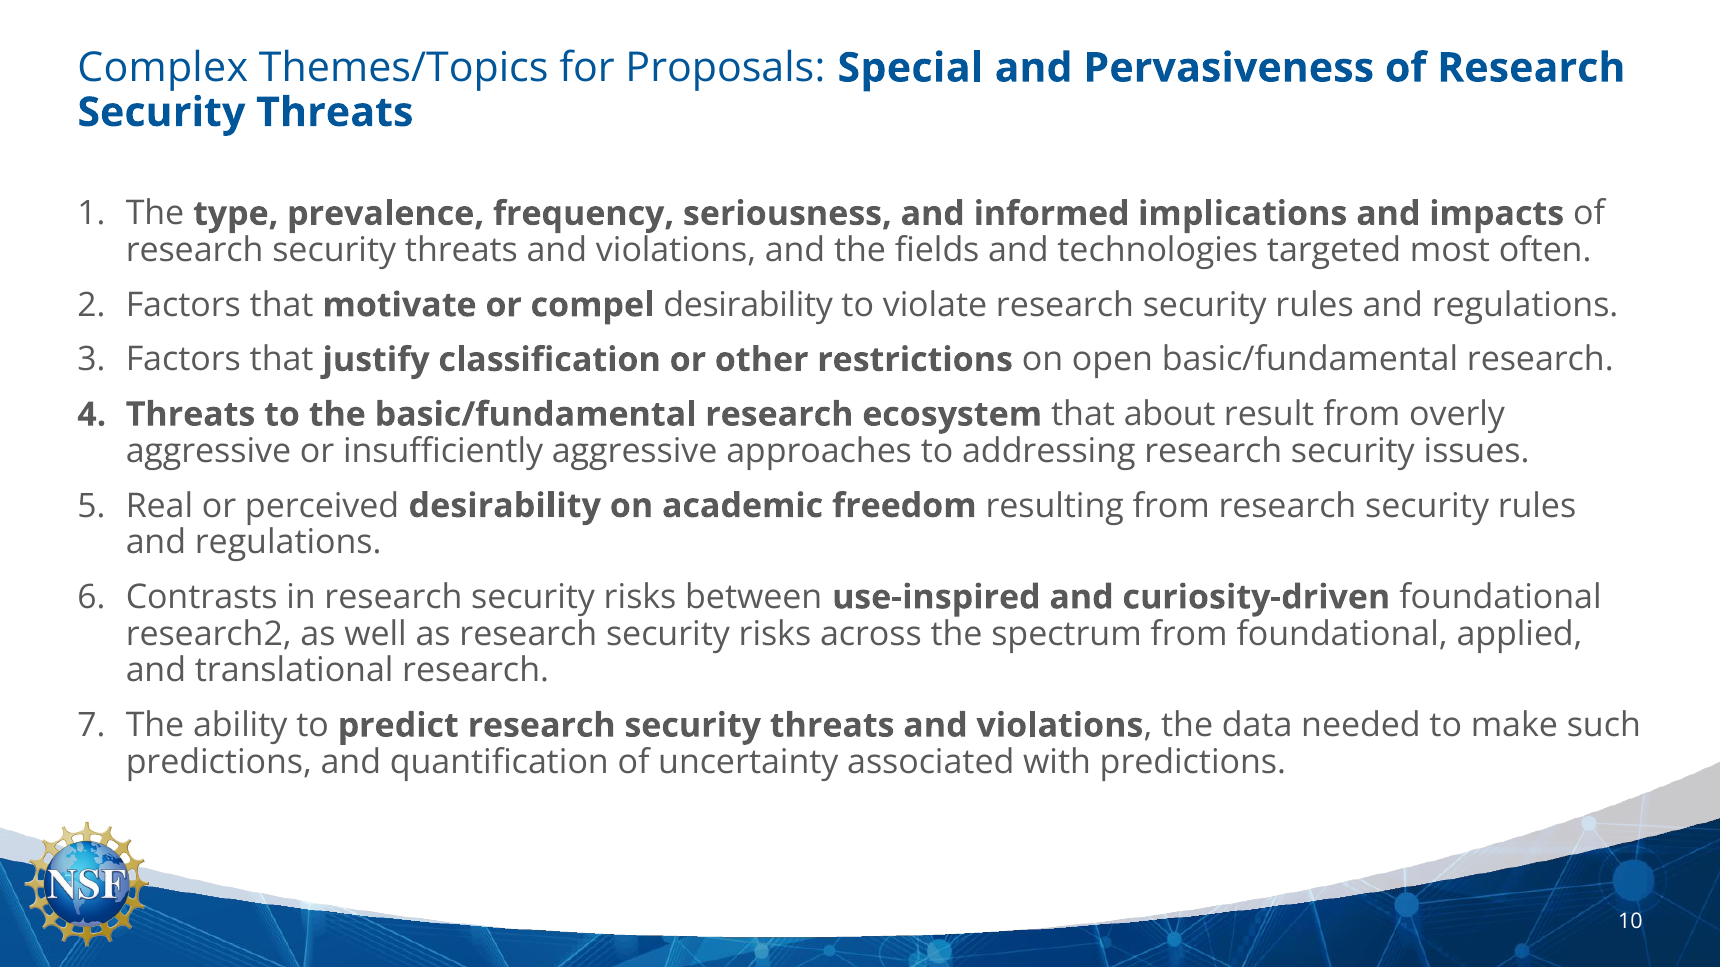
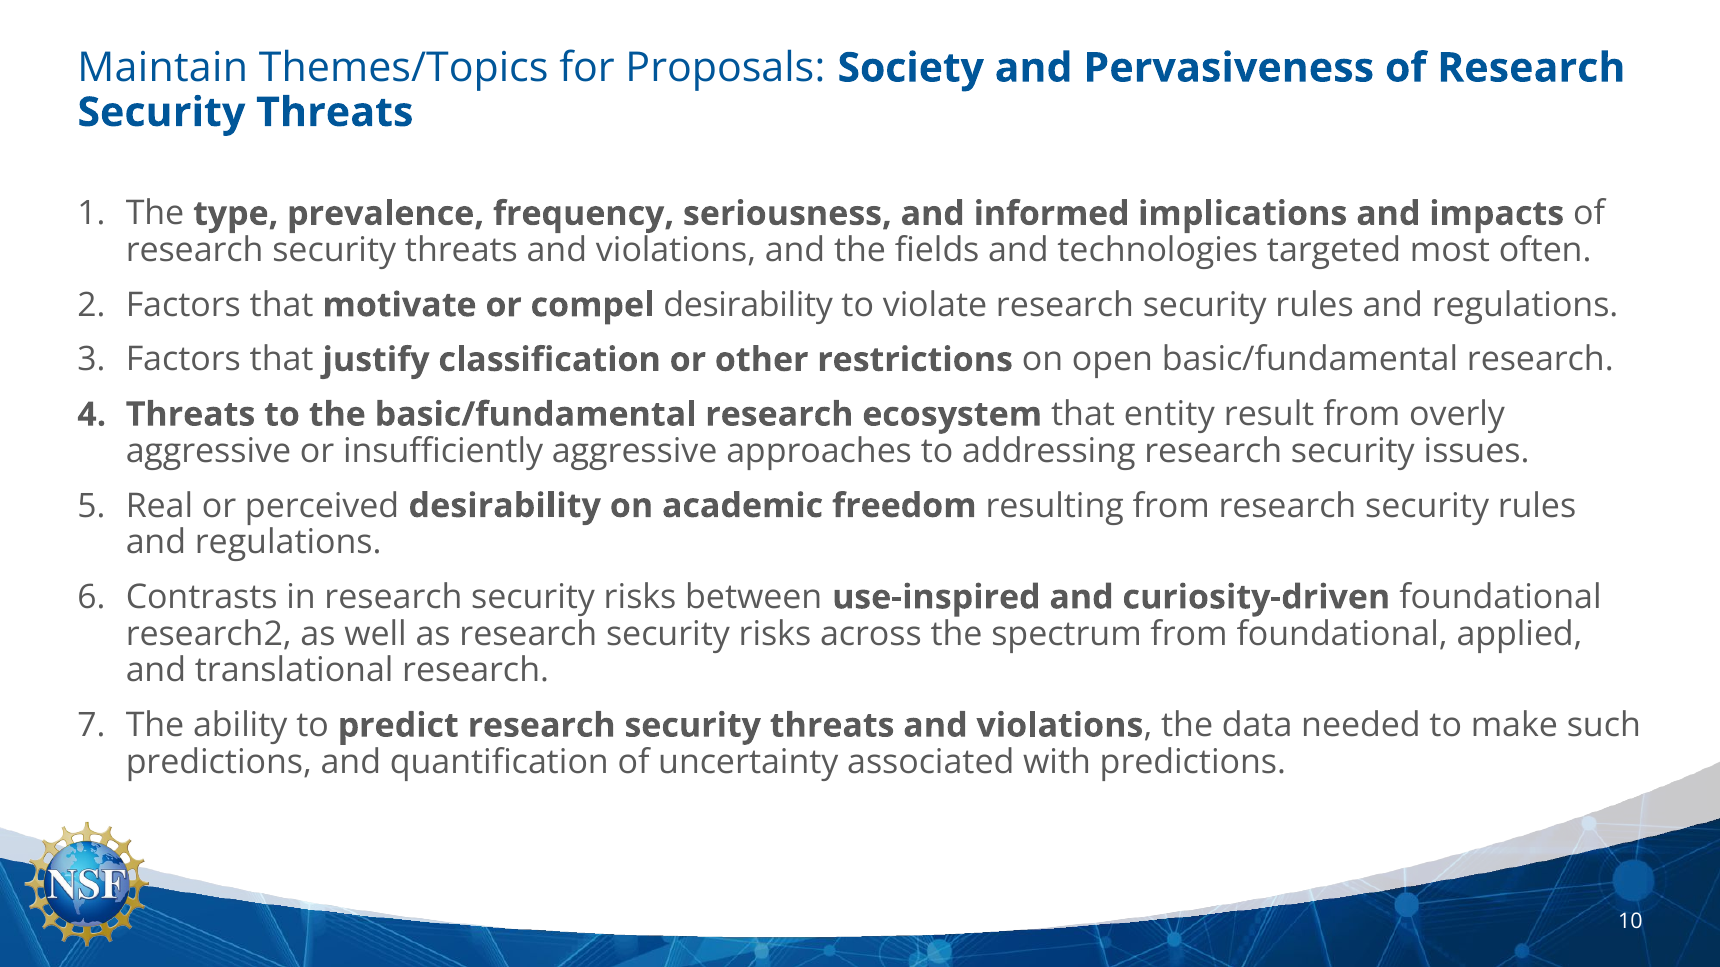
Complex: Complex -> Maintain (163, 68)
Special: Special -> Society (911, 68)
about: about -> entity (1169, 415)
